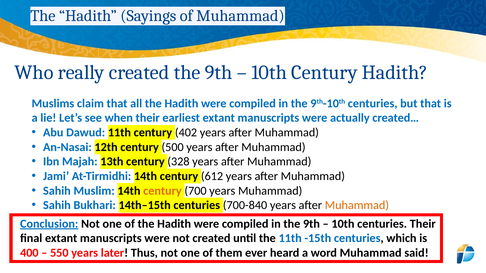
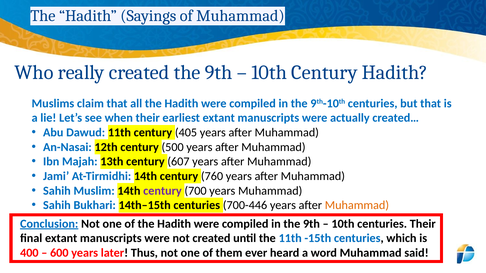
402: 402 -> 405 (186, 133)
328: 328 -> 607 (178, 162)
612: 612 -> 760 (212, 176)
century colour: orange -> purple (162, 191)
700-840: 700-840 -> 700-446 (245, 206)
550: 550 -> 600 (59, 253)
